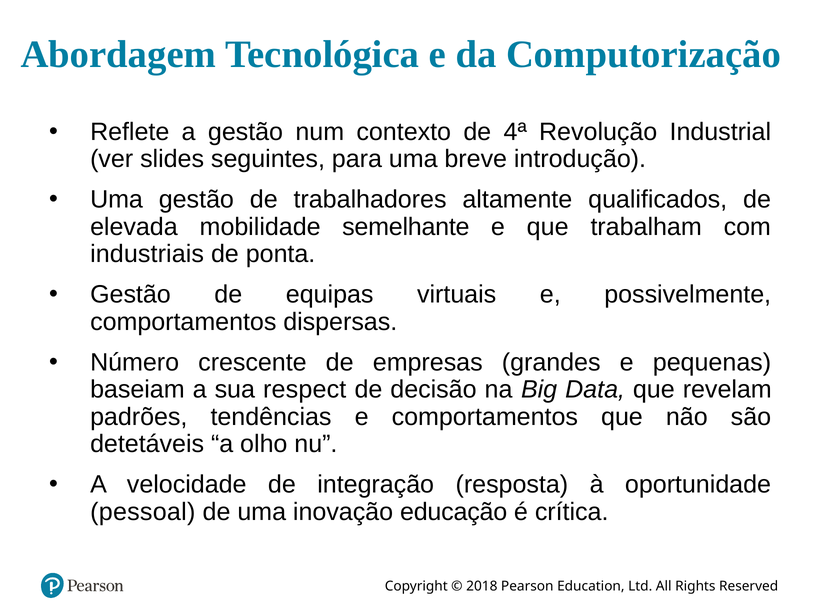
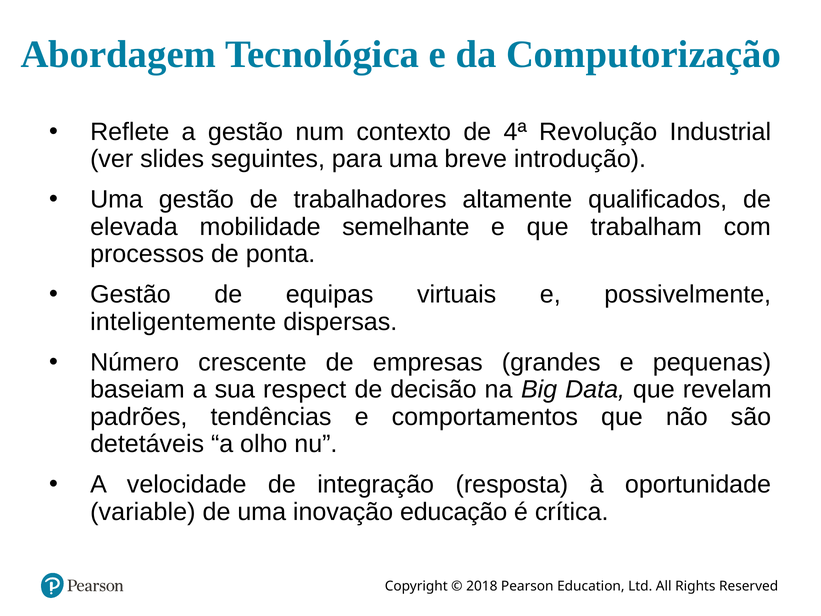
industriais: industriais -> processos (147, 254)
comportamentos: comportamentos -> inteligentemente (183, 322)
pessoal: pessoal -> variable (143, 512)
